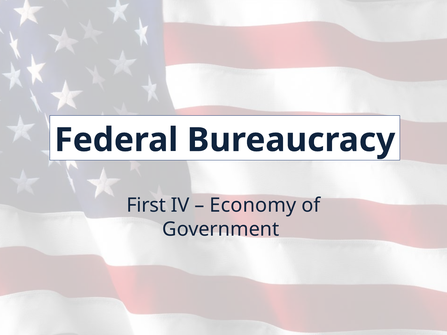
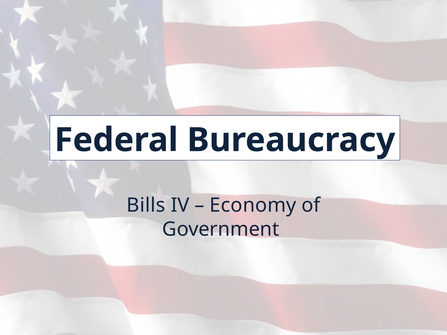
First: First -> Bills (146, 206)
